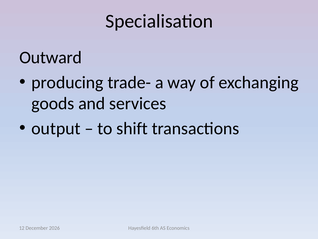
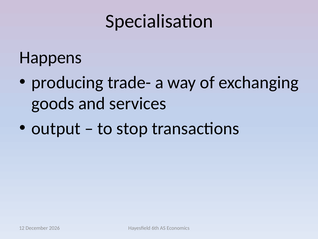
Outward: Outward -> Happens (51, 58)
shift: shift -> stop (132, 128)
